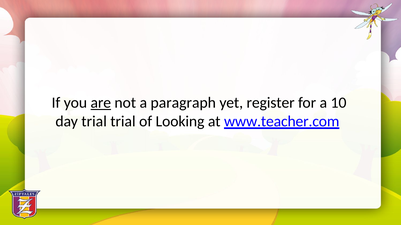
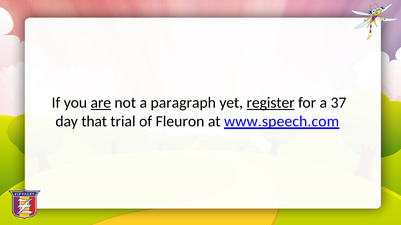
register underline: none -> present (271, 103)
10: 10 -> 37 (339, 103)
day trial: trial -> that (94, 122)
Looking: Looking -> Fleuron (180, 122)
www.teacher.com: www.teacher.com -> www.speech.com (282, 122)
